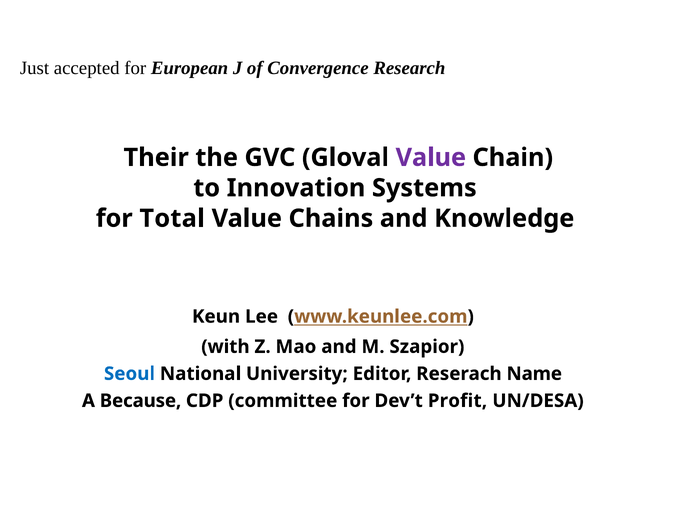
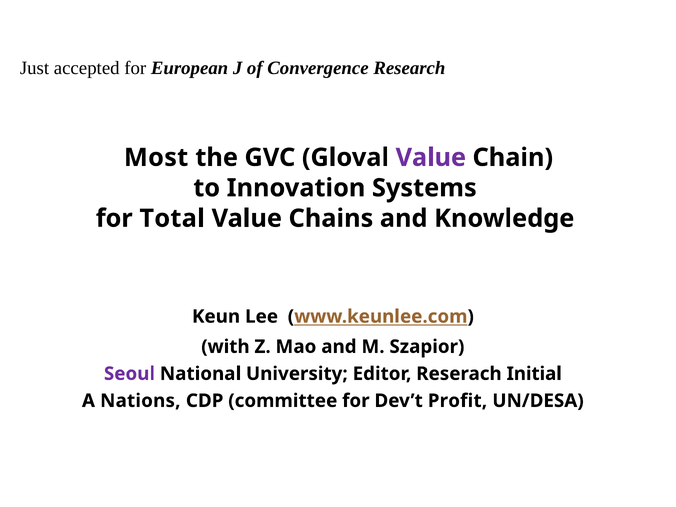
Their: Their -> Most (156, 158)
Seoul colour: blue -> purple (129, 374)
Name: Name -> Initial (534, 374)
Because: Because -> Nations (140, 401)
